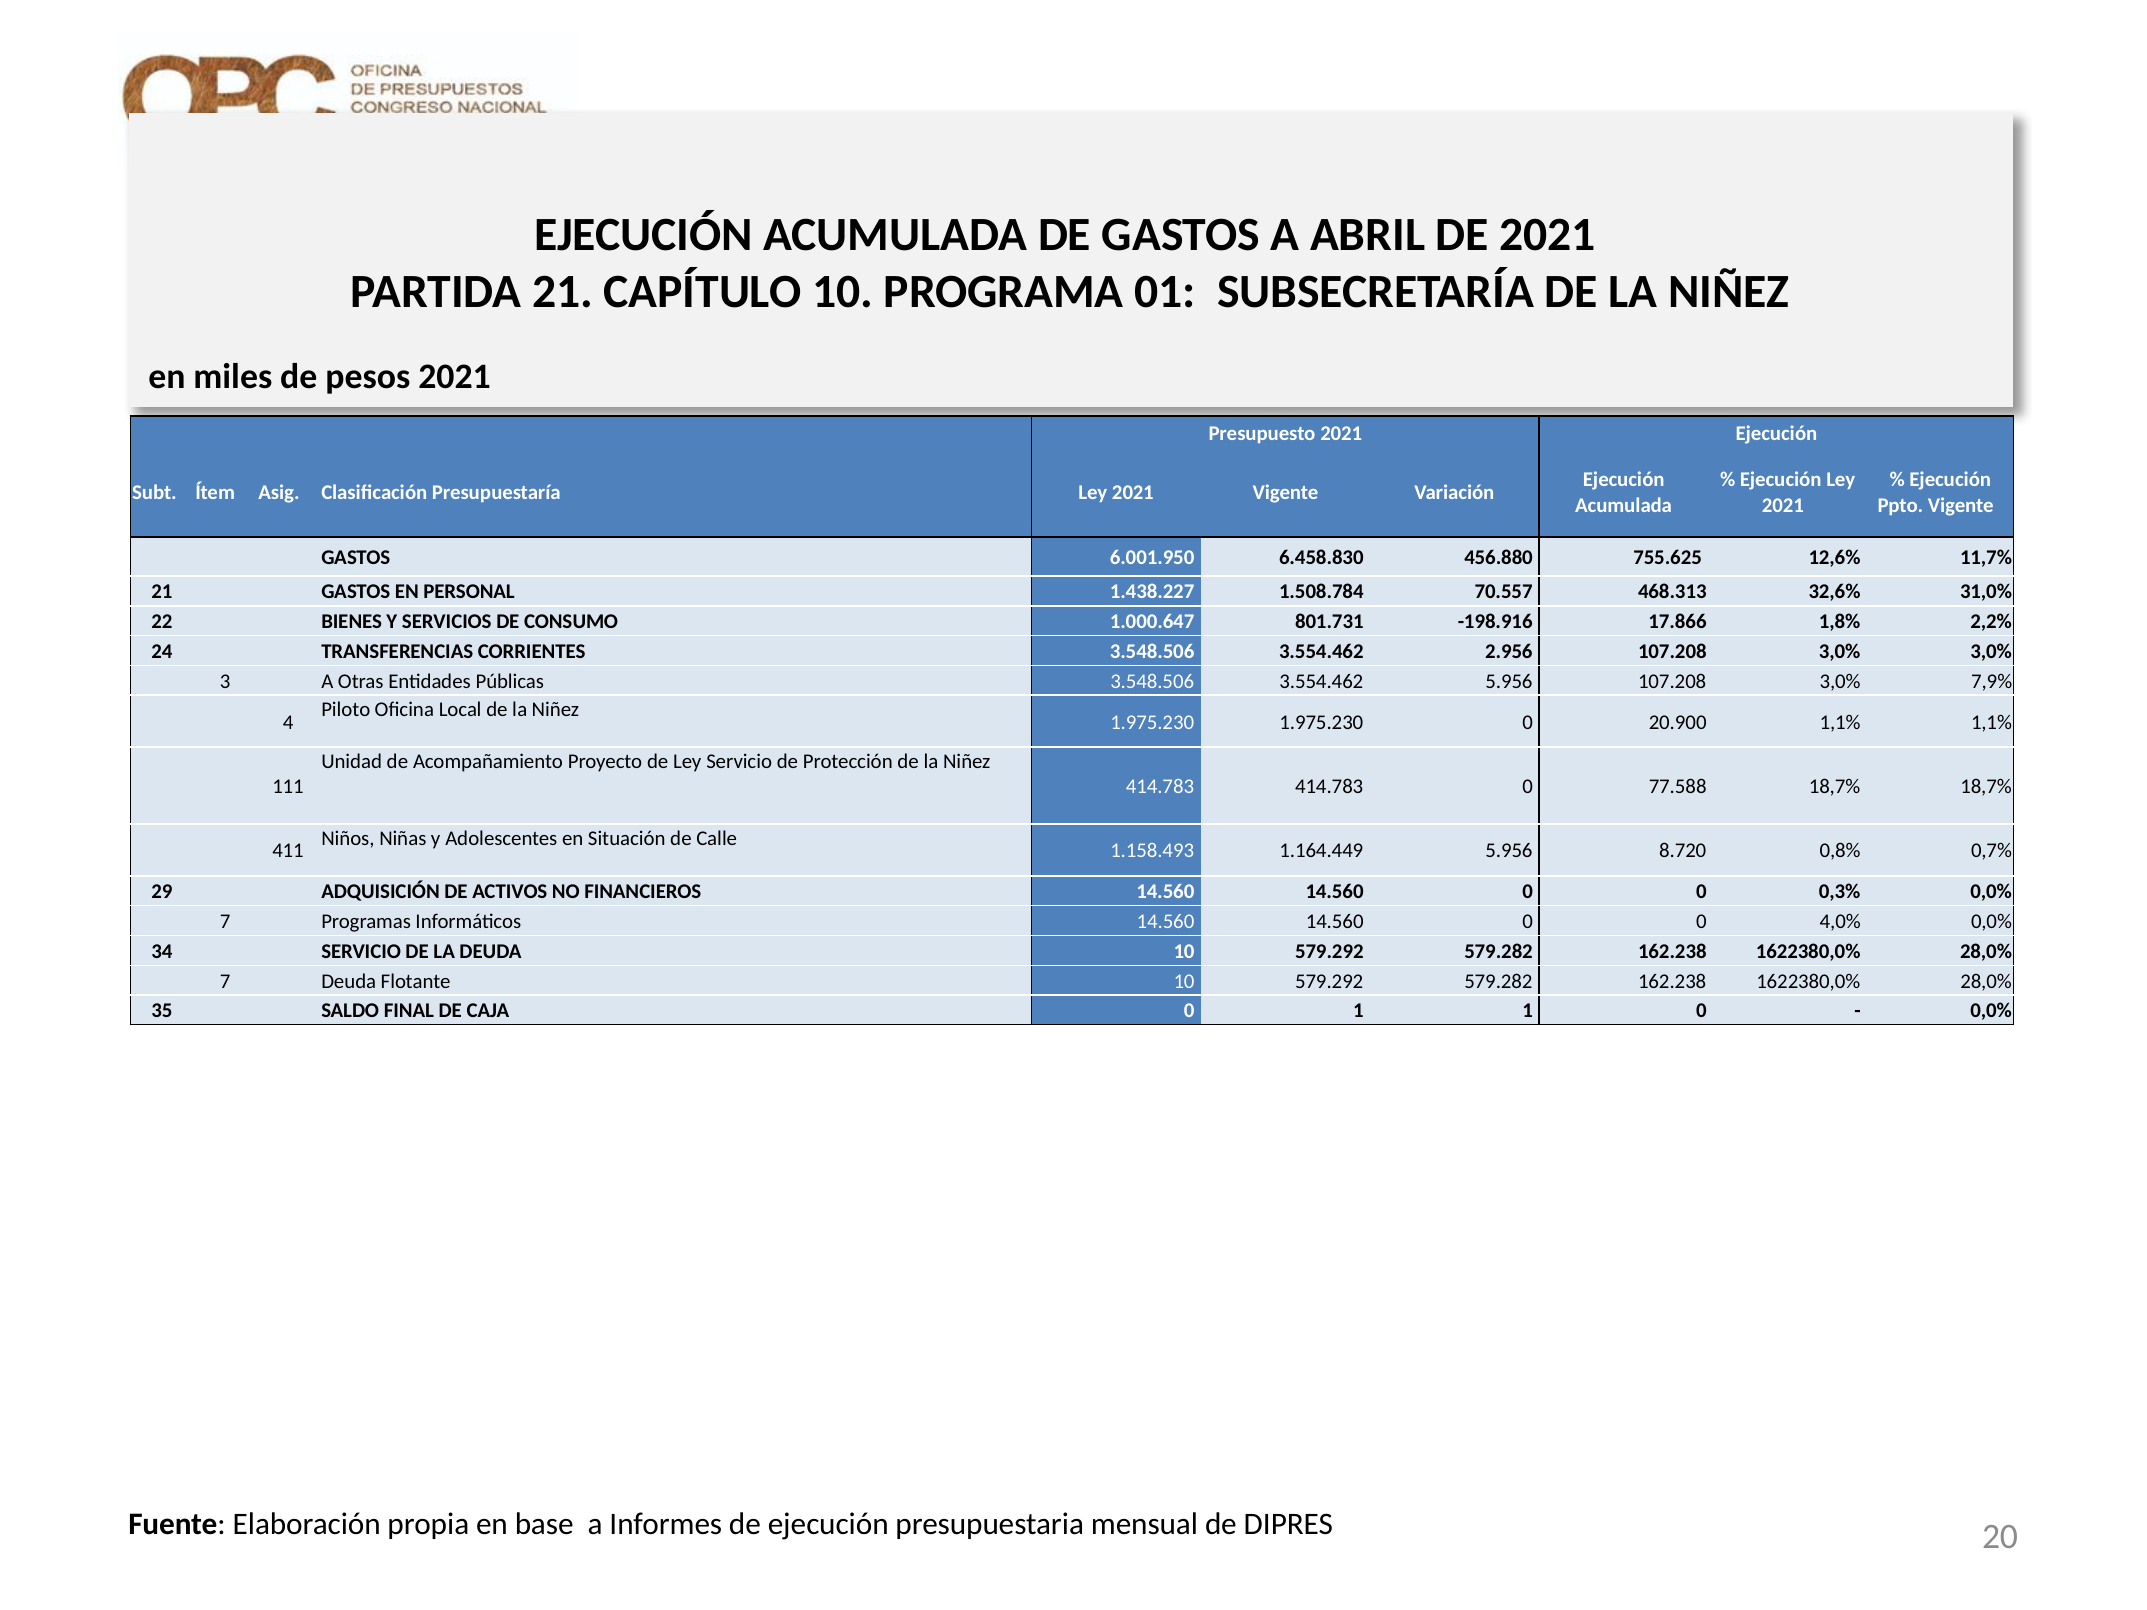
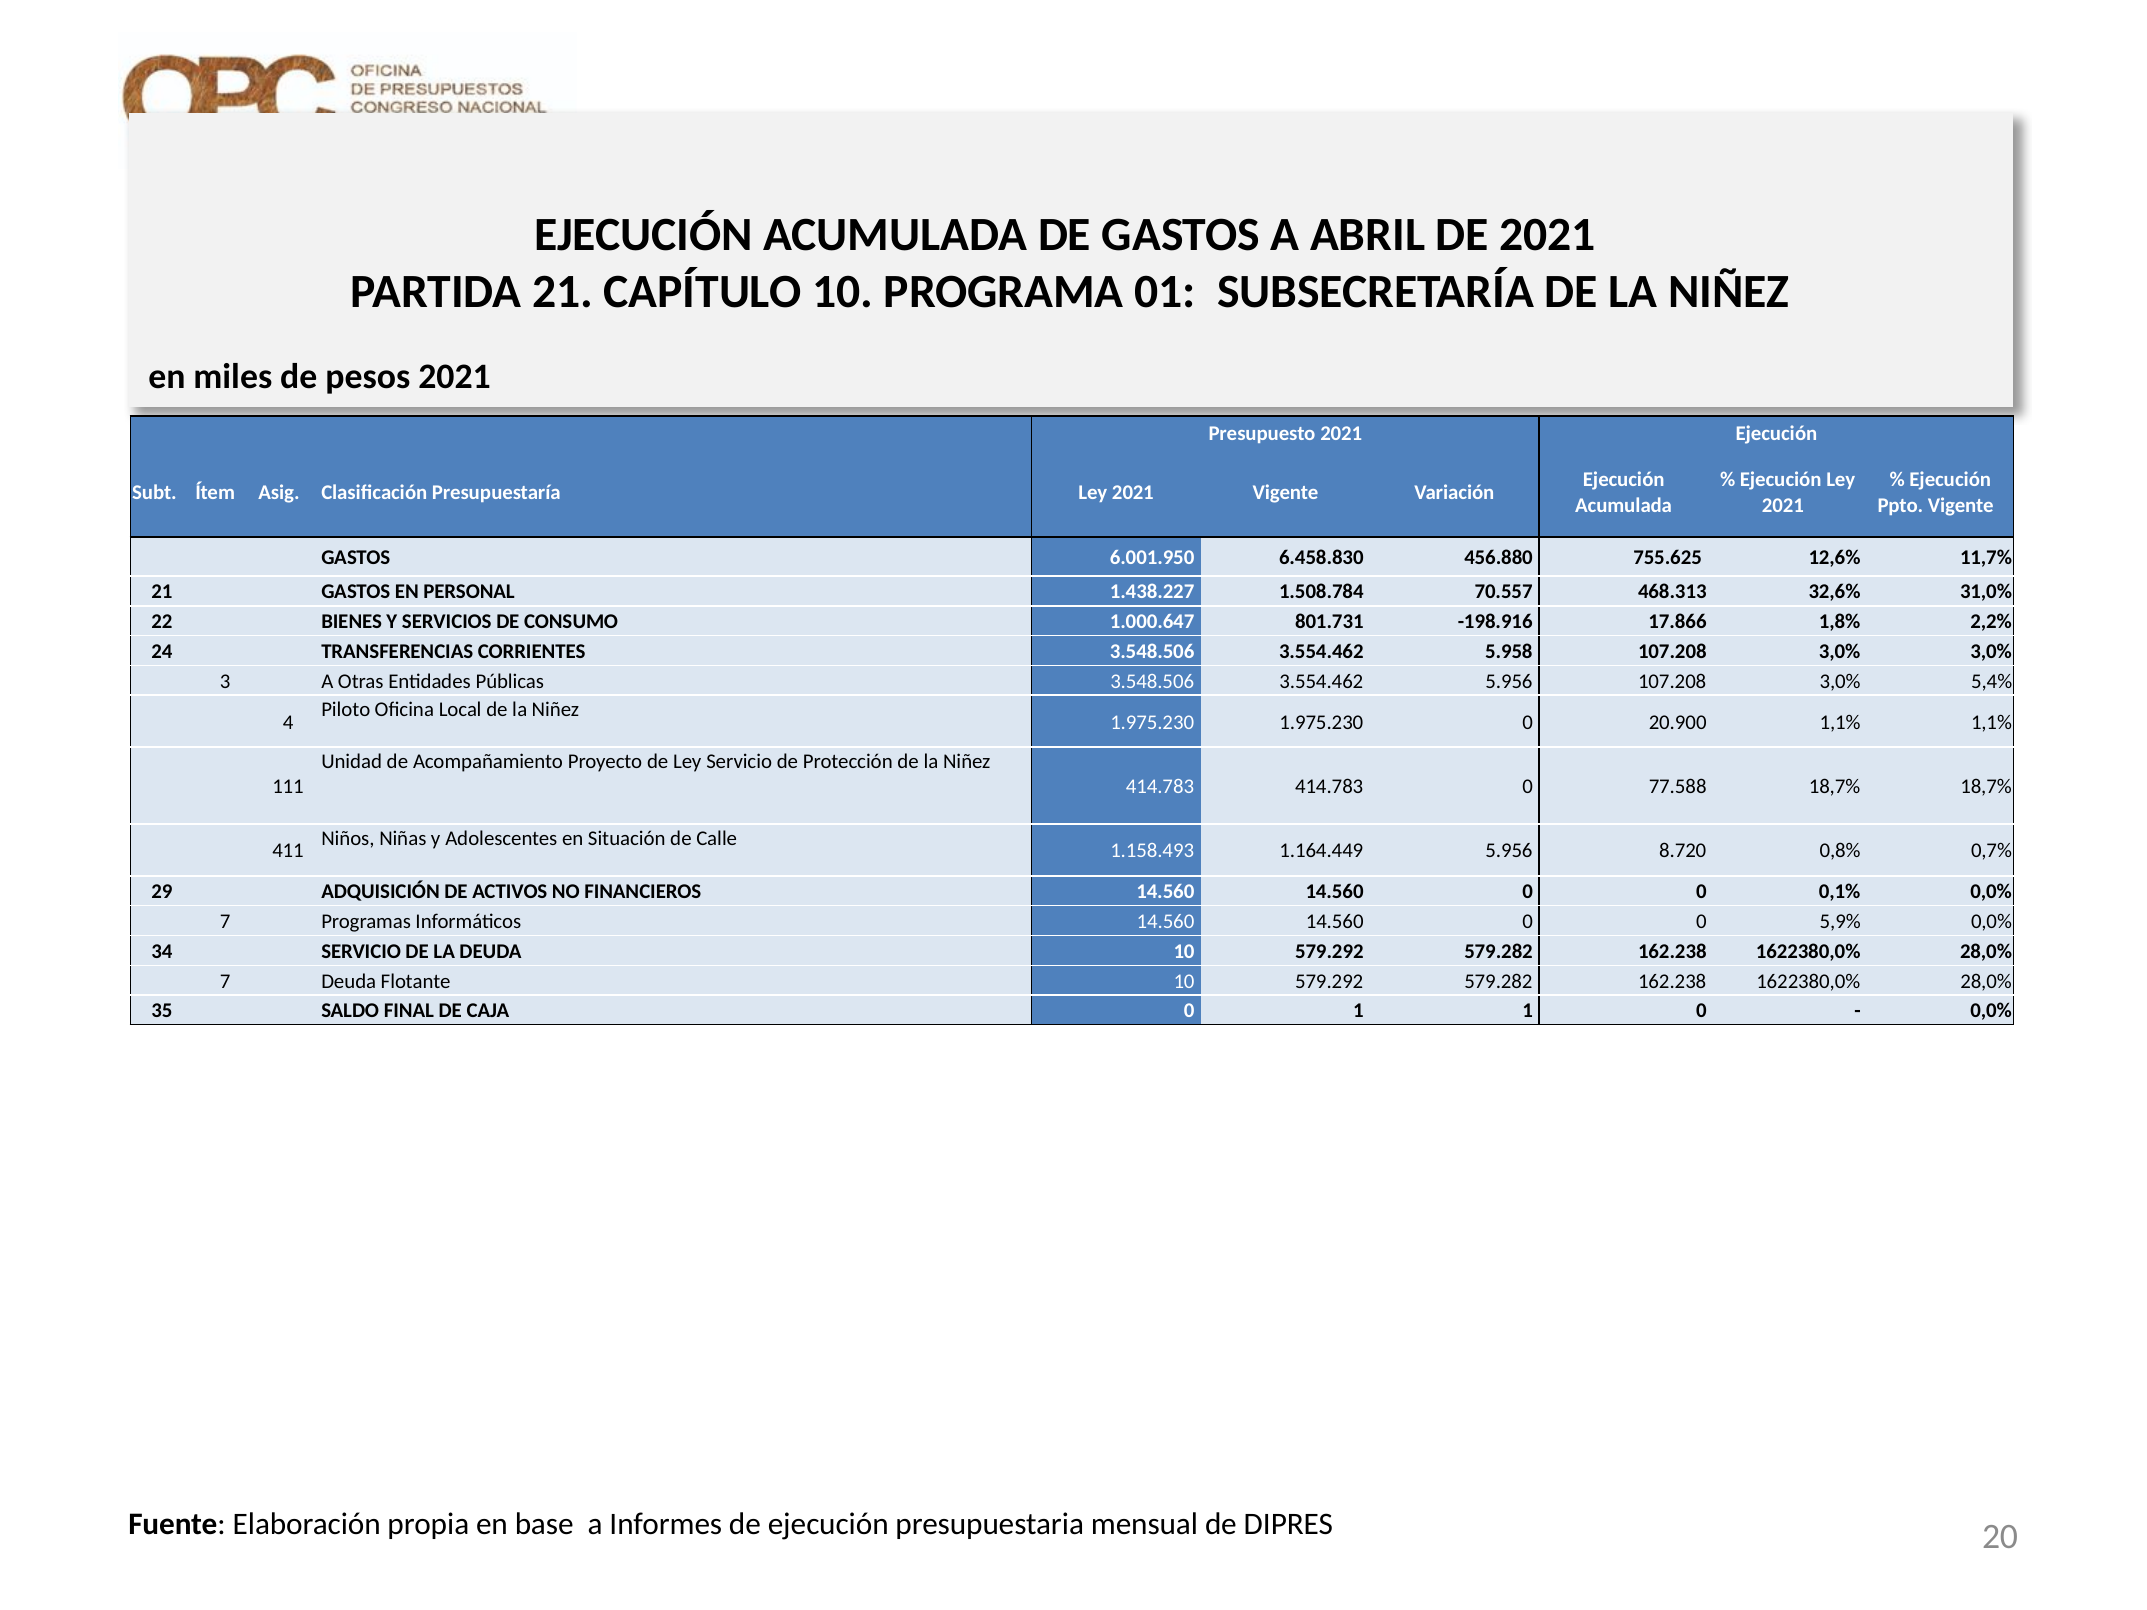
2.956: 2.956 -> 5.958 (1509, 652)
7,9%: 7,9% -> 5,4% (1992, 681)
0,3%: 0,3% -> 0,1% (1840, 892)
4,0%: 4,0% -> 5,9% (1840, 922)
